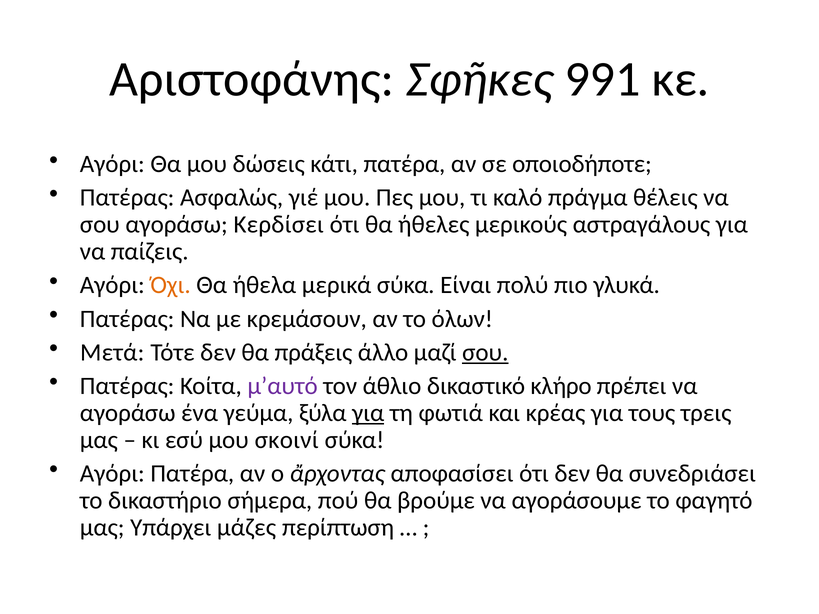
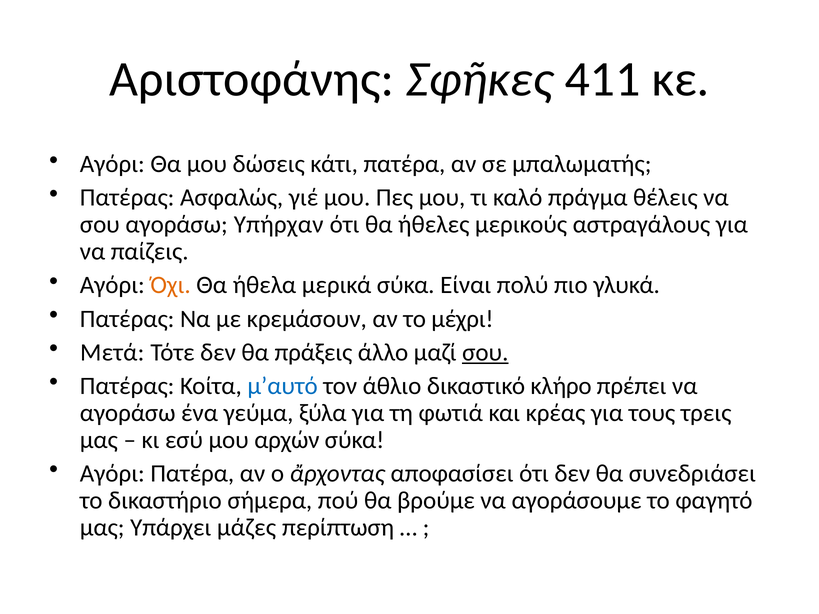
991: 991 -> 411 (603, 79)
οποιοδήποτε: οποιοδήποτε -> μπαλωματής (582, 164)
Κερδίσει: Κερδίσει -> Υπήρχαν (279, 225)
όλων: όλων -> μέχρι (462, 319)
μ’αυτό colour: purple -> blue (283, 386)
για underline: present -> none (368, 413)
σκοινί: σκοινί -> αρχών (287, 440)
